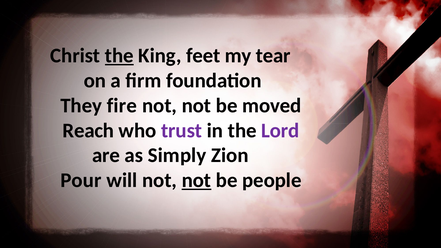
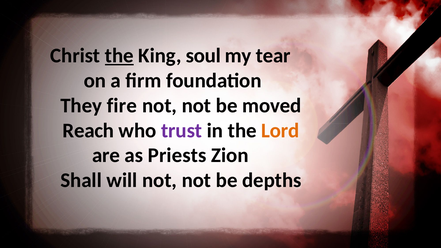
feet: feet -> soul (203, 56)
Lord colour: purple -> orange (280, 131)
Simply: Simply -> Priests (177, 156)
Pour: Pour -> Shall (81, 180)
not underline: present -> none (196, 180)
people: people -> depths (272, 180)
